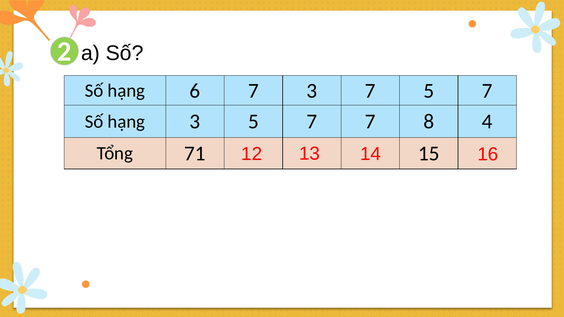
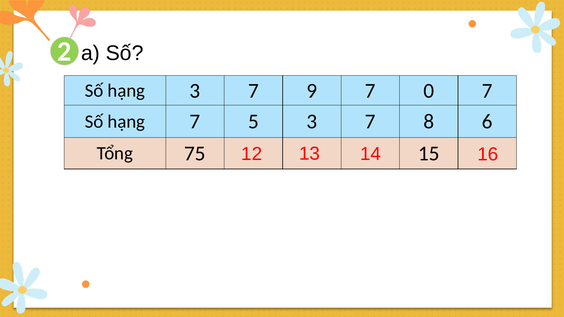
hạng 6: 6 -> 3 (195, 91)
7 3: 3 -> 9 (312, 91)
7 5: 5 -> 0 (429, 91)
hạng 3: 3 -> 7 (195, 122)
7: 7 -> 3 (312, 122)
4: 4 -> 6 (487, 122)
71: 71 -> 75 (195, 154)
